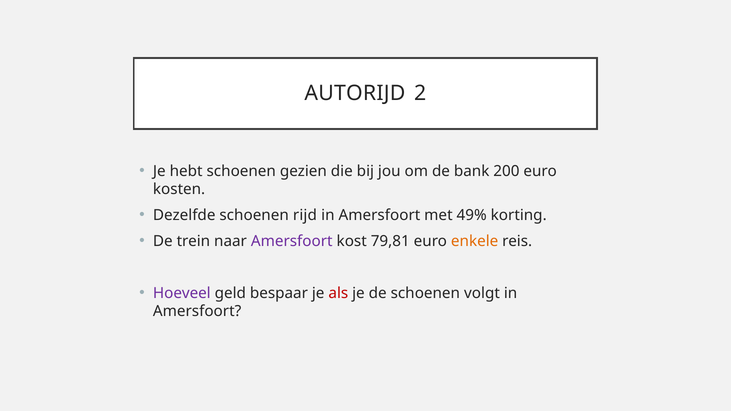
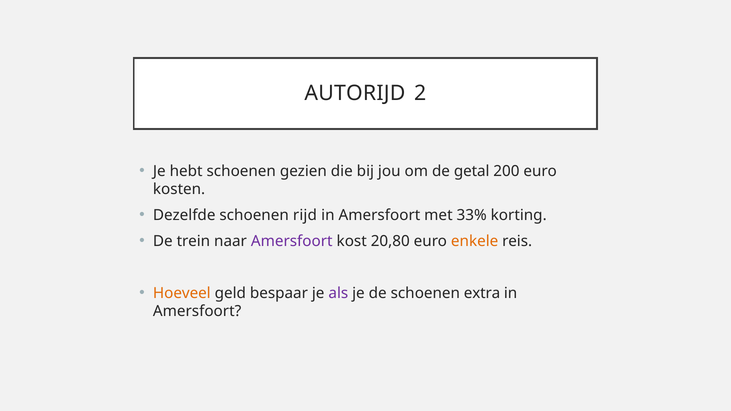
bank: bank -> getal (472, 171)
49%: 49% -> 33% (472, 215)
79,81: 79,81 -> 20,80 (390, 241)
Hoeveel colour: purple -> orange (182, 293)
als colour: red -> purple (338, 293)
volgt: volgt -> extra (482, 293)
